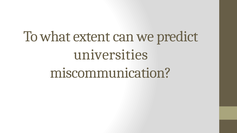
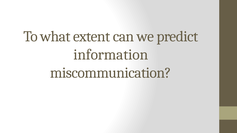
universities: universities -> information (111, 55)
